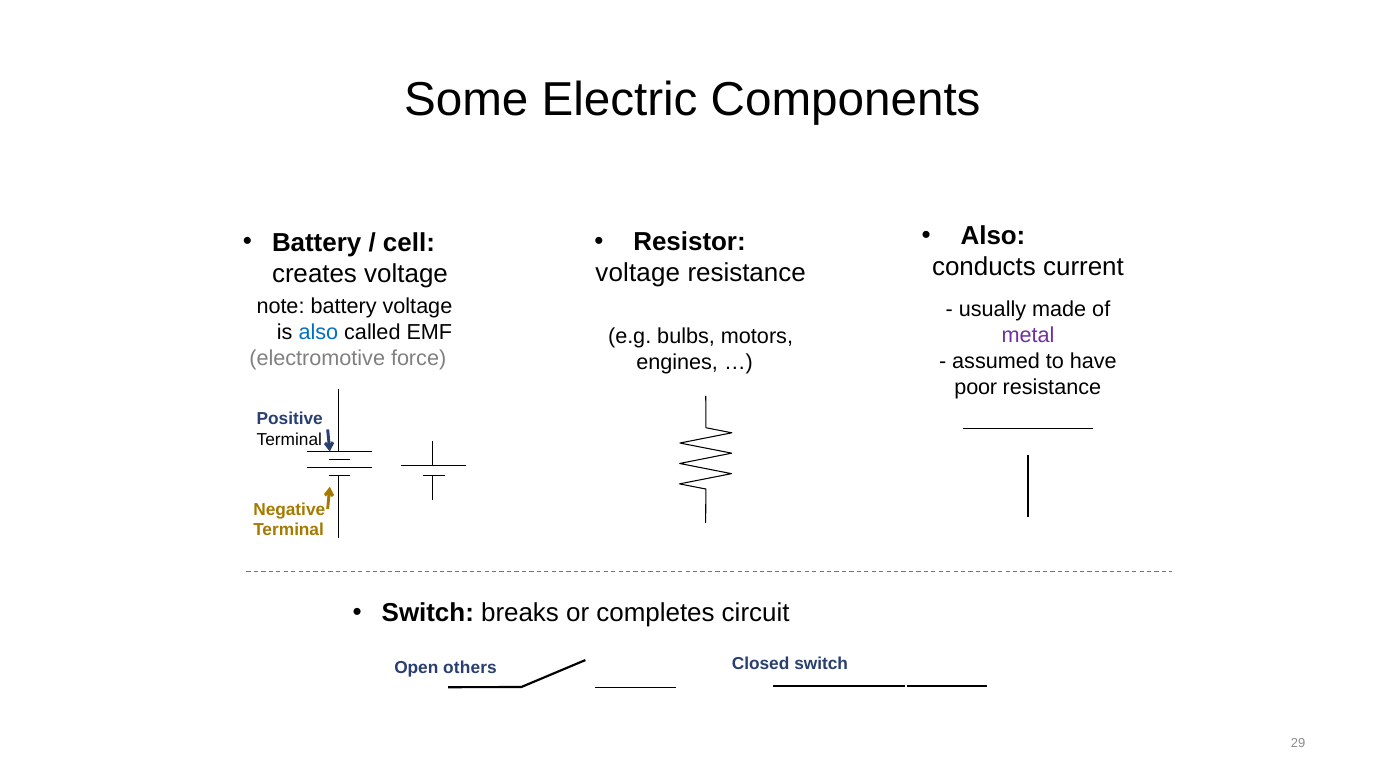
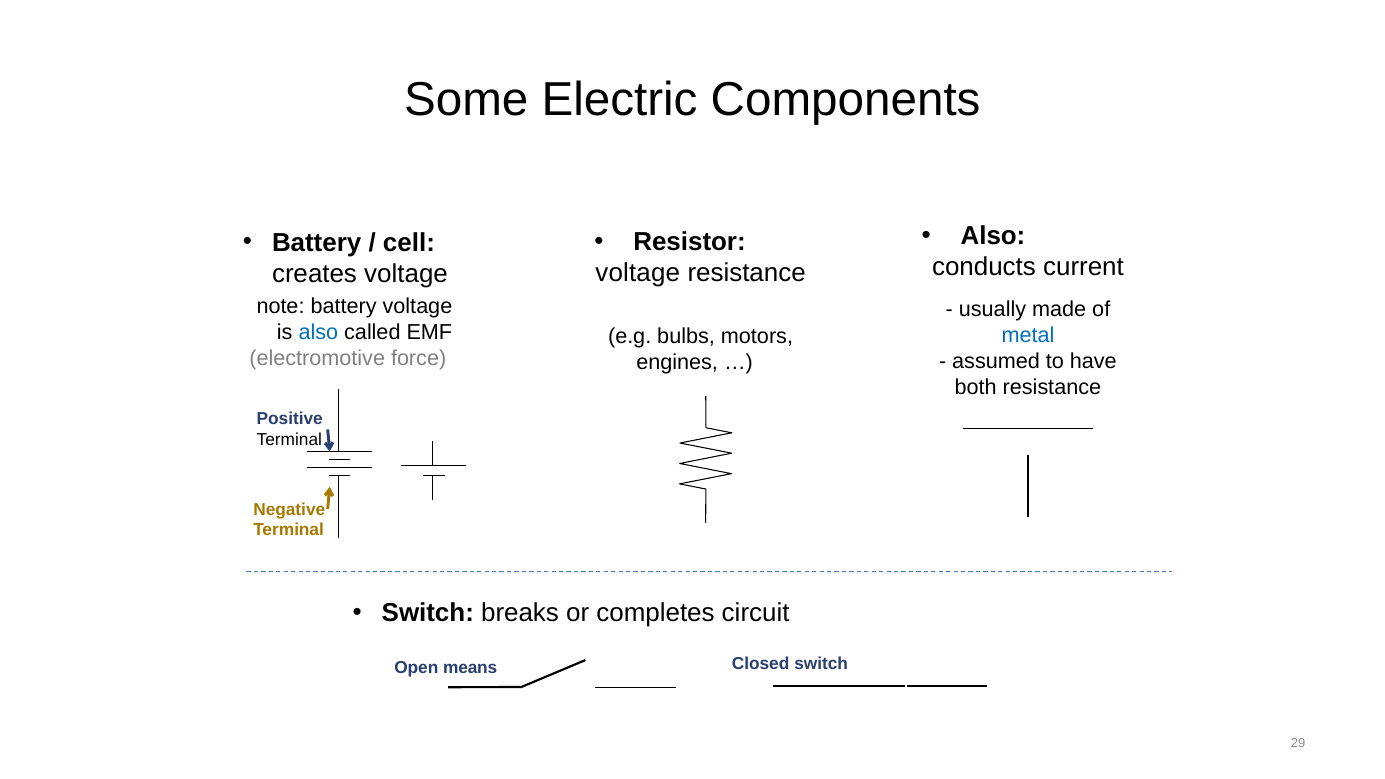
metal colour: purple -> blue (1028, 336)
poor: poor -> both (976, 388)
others: others -> means (470, 667)
